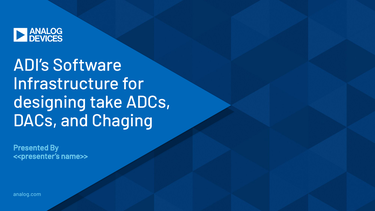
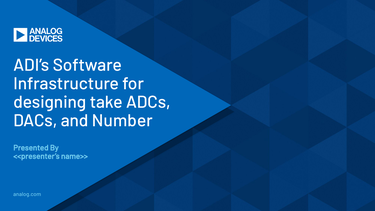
Chaging: Chaging -> Number (122, 121)
